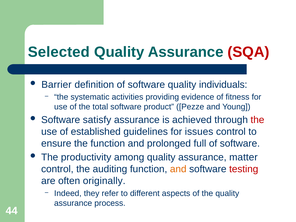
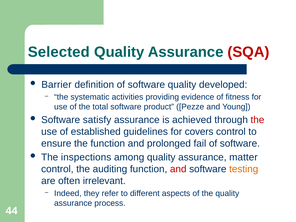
individuals: individuals -> developed (223, 85)
issues: issues -> covers (199, 132)
full: full -> fail (200, 143)
productivity: productivity -> inspections (86, 157)
and colour: orange -> red (178, 169)
testing colour: red -> orange (244, 169)
originally: originally -> irrelevant (104, 181)
